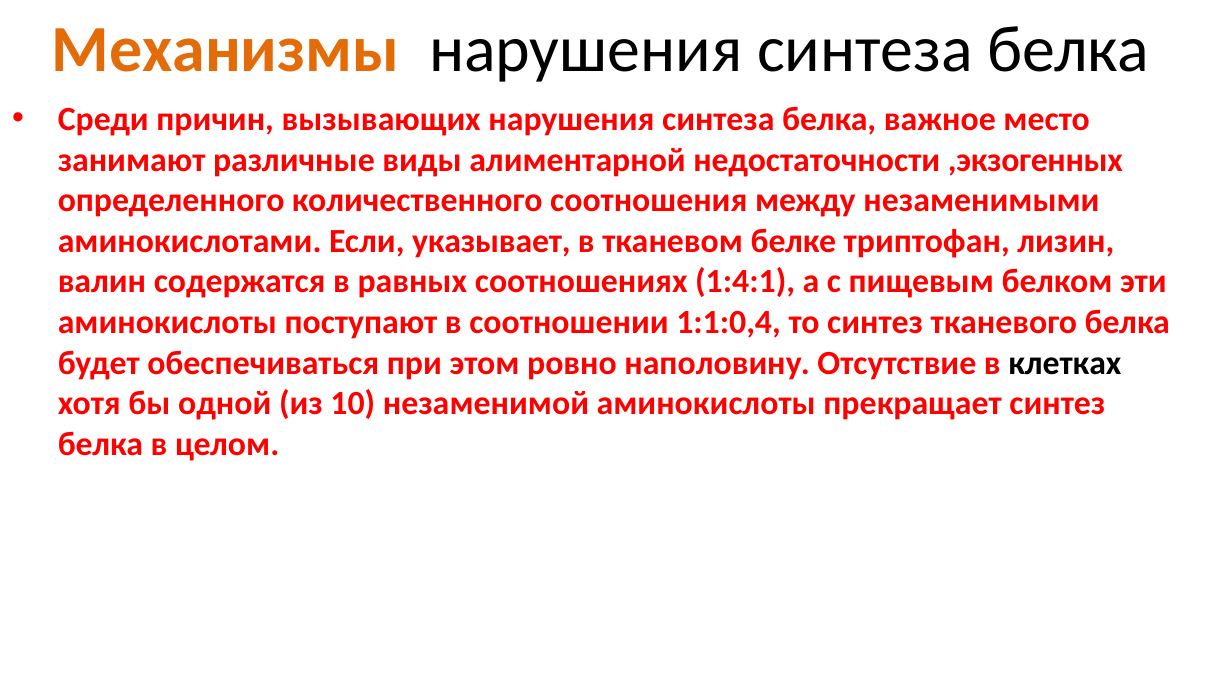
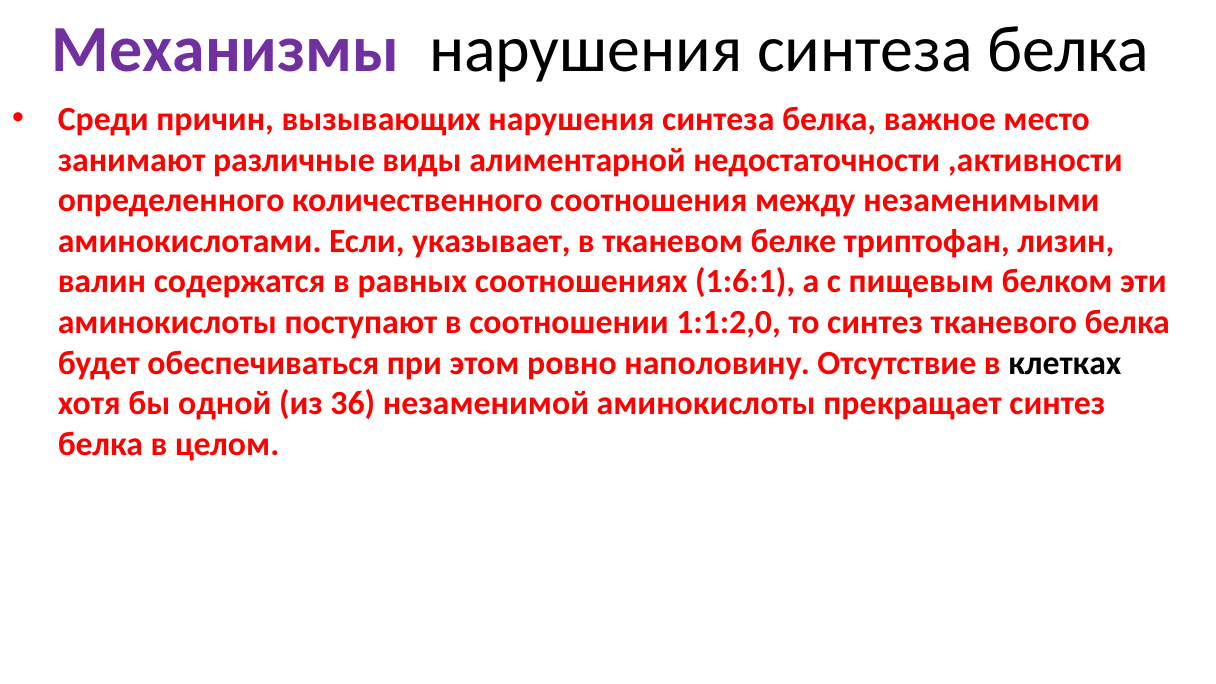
Механизмы colour: orange -> purple (226, 50)
,экзогенных: ,экзогенных -> ,активности (1035, 160)
1:4:1: 1:4:1 -> 1:6:1 (745, 282)
1:1:0,4: 1:1:0,4 -> 1:1:2,0 (729, 322)
10: 10 -> 36 (353, 404)
